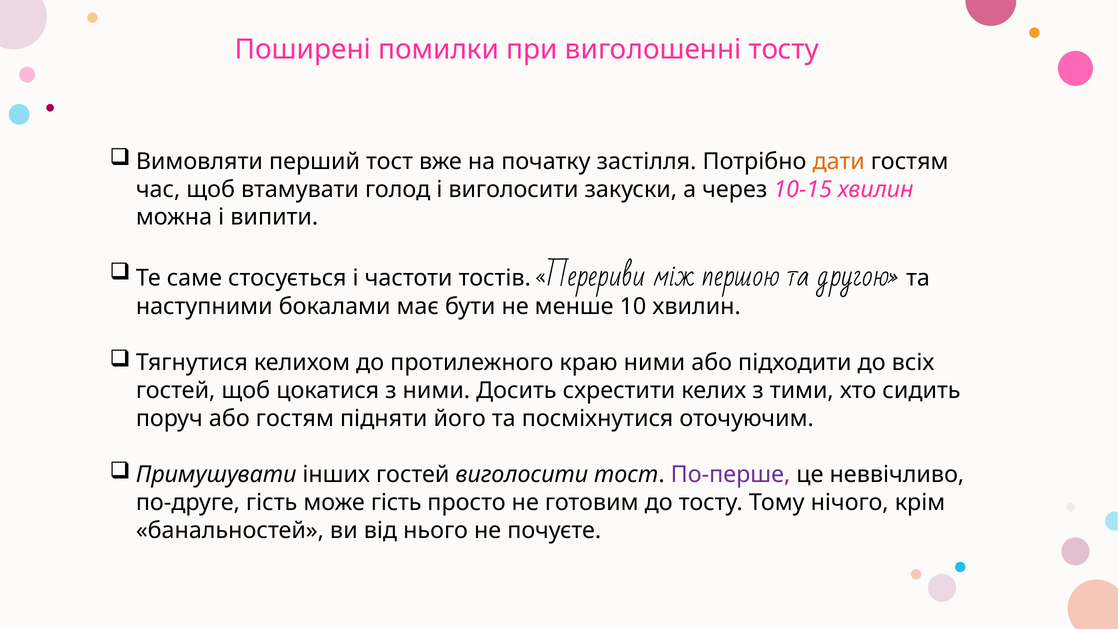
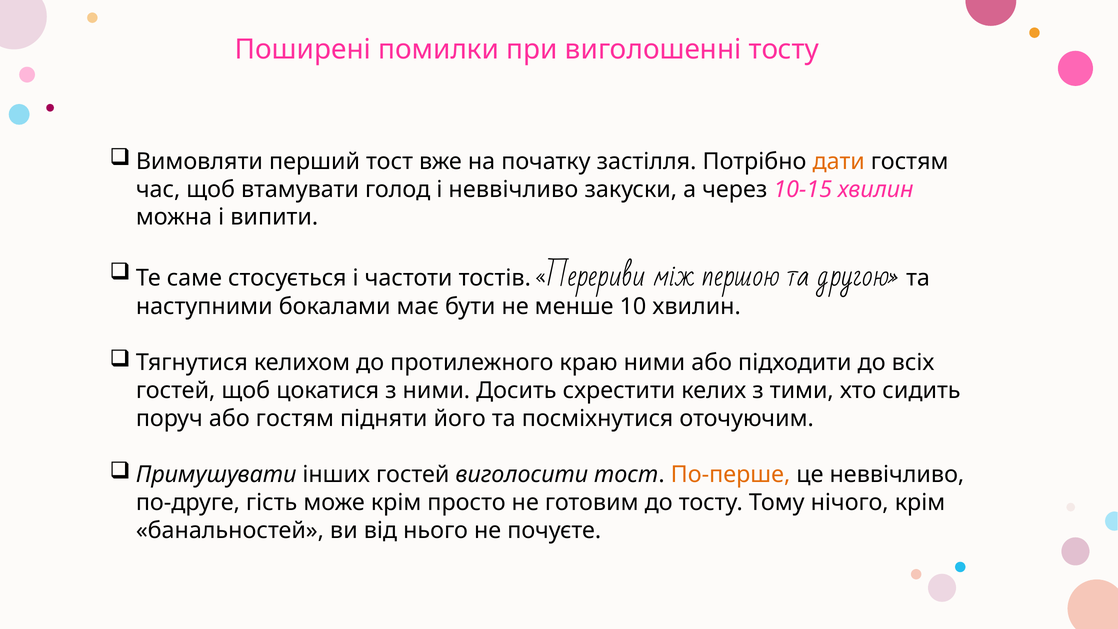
і виголосити: виголосити -> неввічливо (513, 189)
По-перше colour: purple -> orange (730, 474)
може гість: гість -> крім (396, 502)
